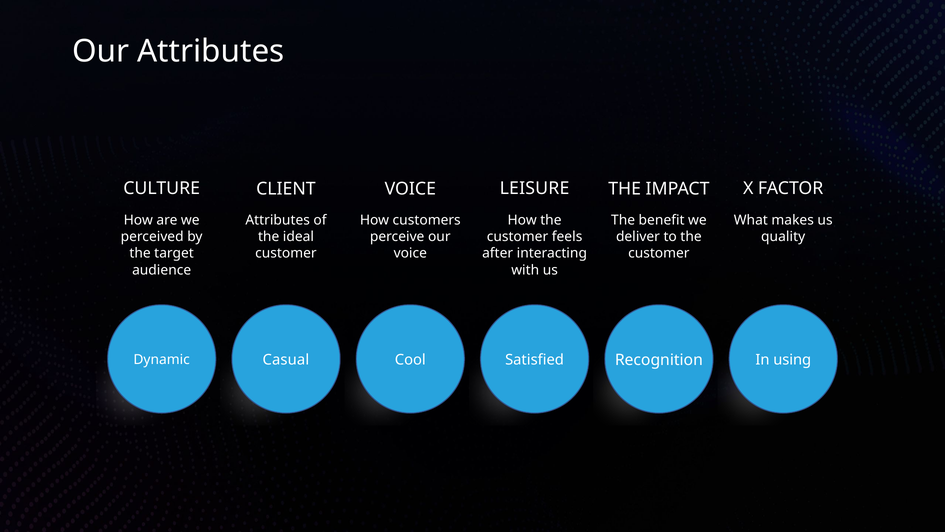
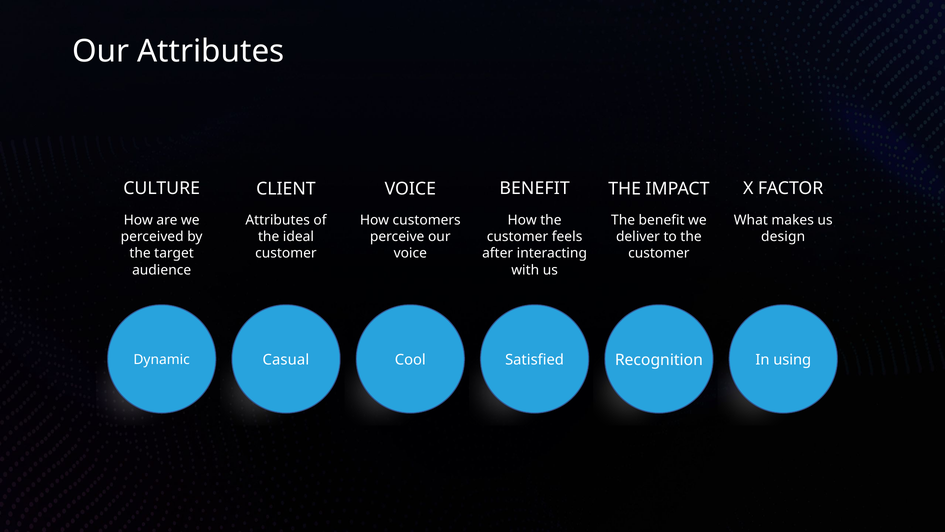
LEISURE: LEISURE -> BENEFIT (535, 188)
quality: quality -> design (783, 237)
